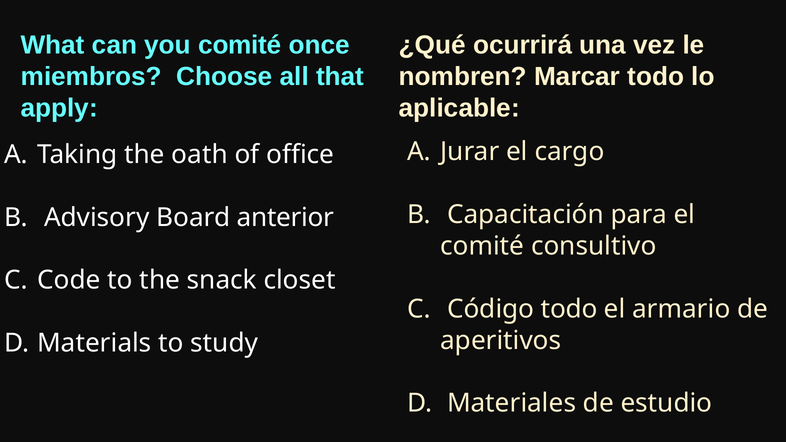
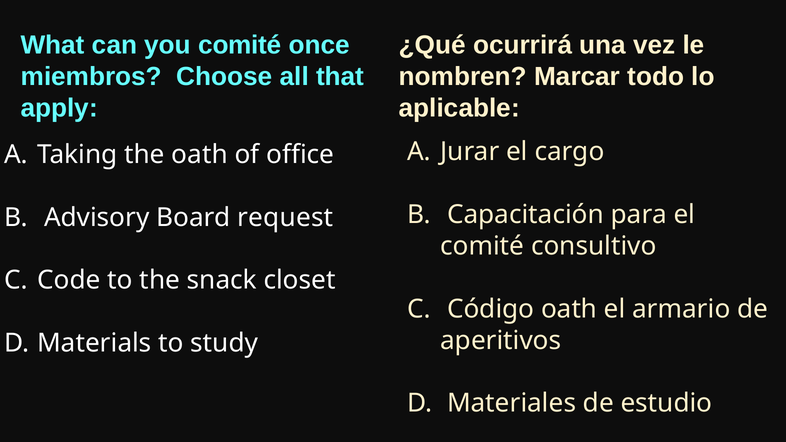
anterior: anterior -> request (285, 217)
Código todo: todo -> oath (569, 309)
